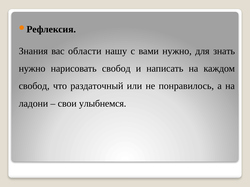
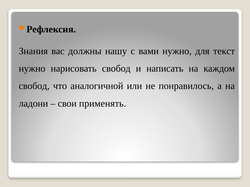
области: области -> должны (85, 51)
знать: знать -> текст (224, 51)
раздаточный: раздаточный -> аналогичной (97, 86)
улыбнемся: улыбнемся -> применять (103, 104)
